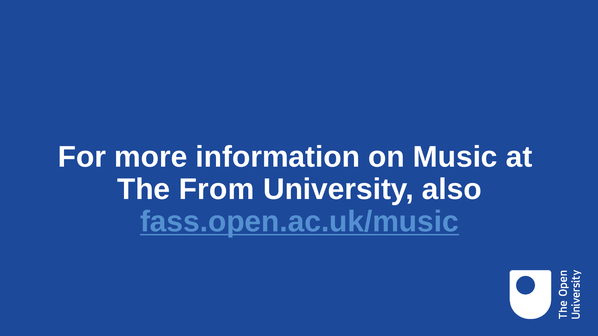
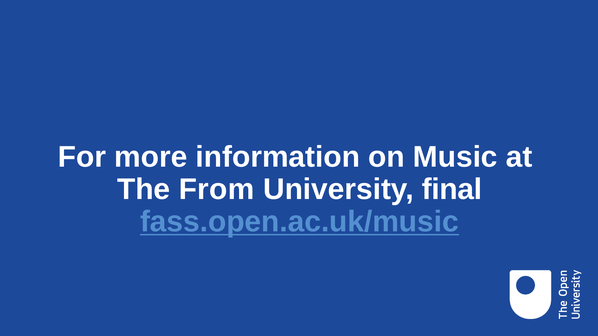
also: also -> final (452, 190)
